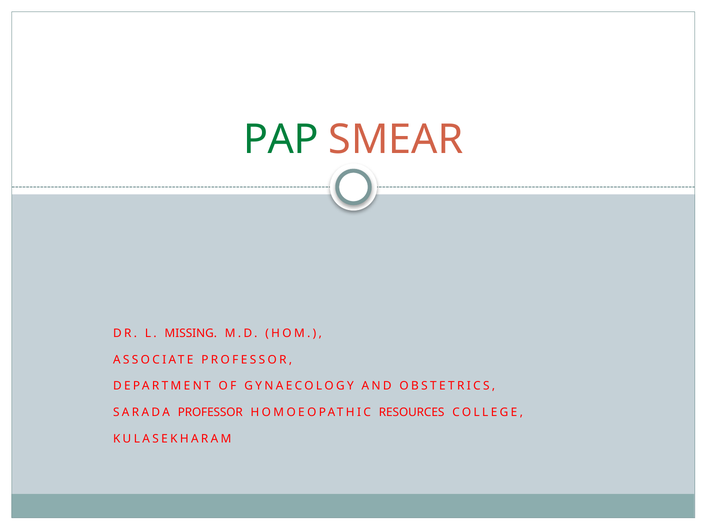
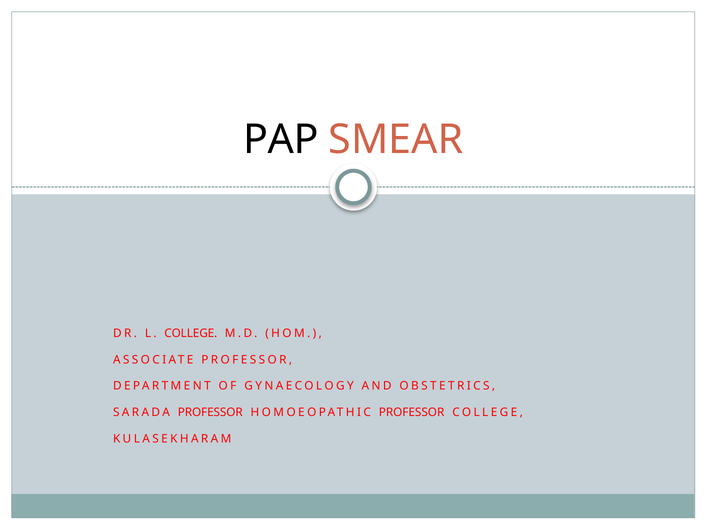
PAP colour: green -> black (281, 140)
L MISSING: MISSING -> COLLEGE (191, 333)
HOMOEOPATHIC RESOURCES: RESOURCES -> PROFESSOR (412, 413)
